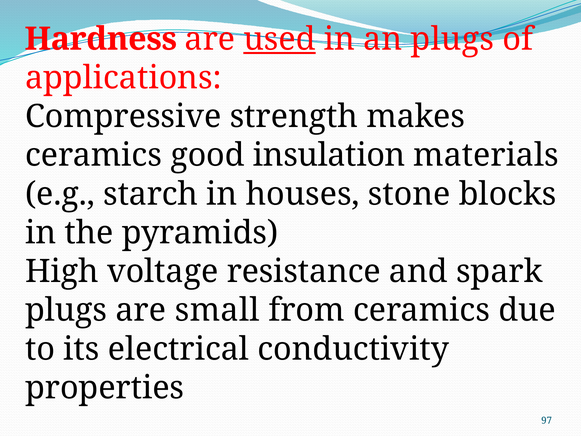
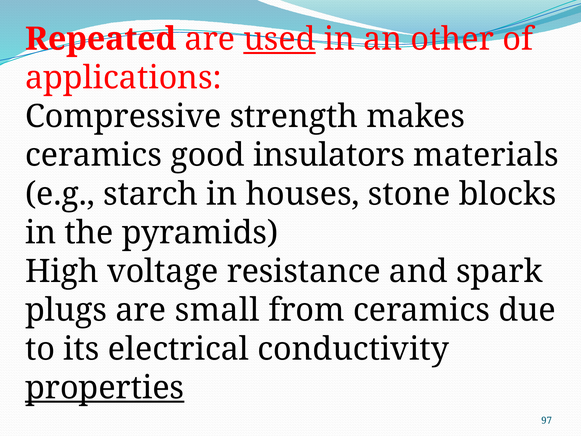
Hardness: Hardness -> Repeated (101, 39)
an plugs: plugs -> other (452, 39)
insulation: insulation -> insulators (329, 155)
properties underline: none -> present (105, 388)
